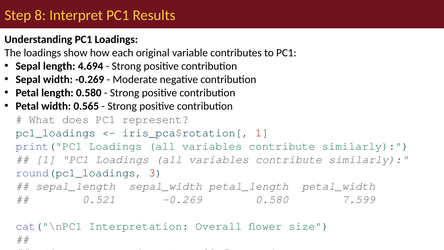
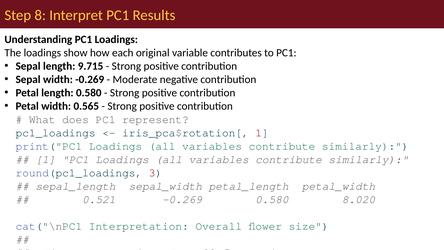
4.694: 4.694 -> 9.715 (91, 66)
7.599: 7.599 -> 8.020 (359, 199)
